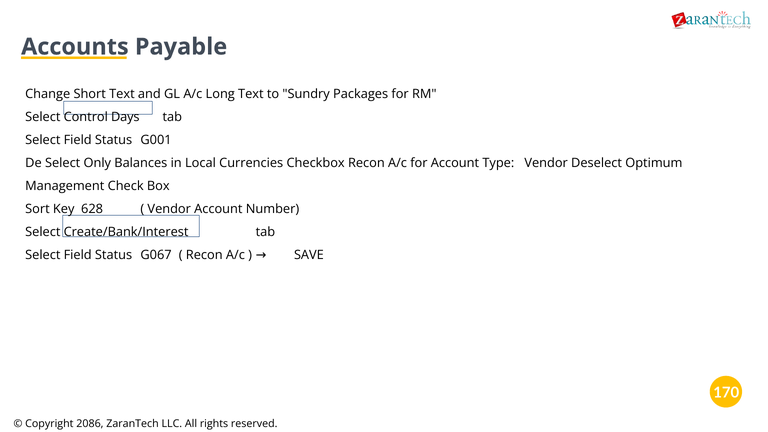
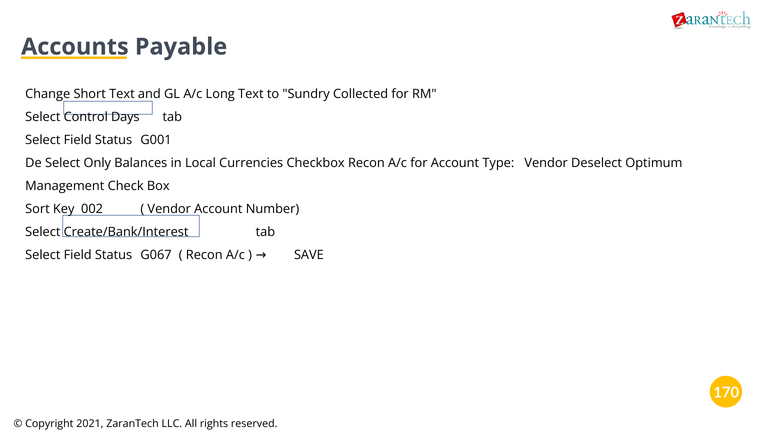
Packages: Packages -> Collected (361, 94)
628: 628 -> 002 (92, 209)
2086: 2086 -> 2021 (90, 424)
